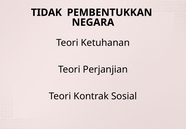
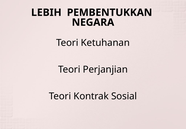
TIDAK: TIDAK -> LEBIH (46, 13)
